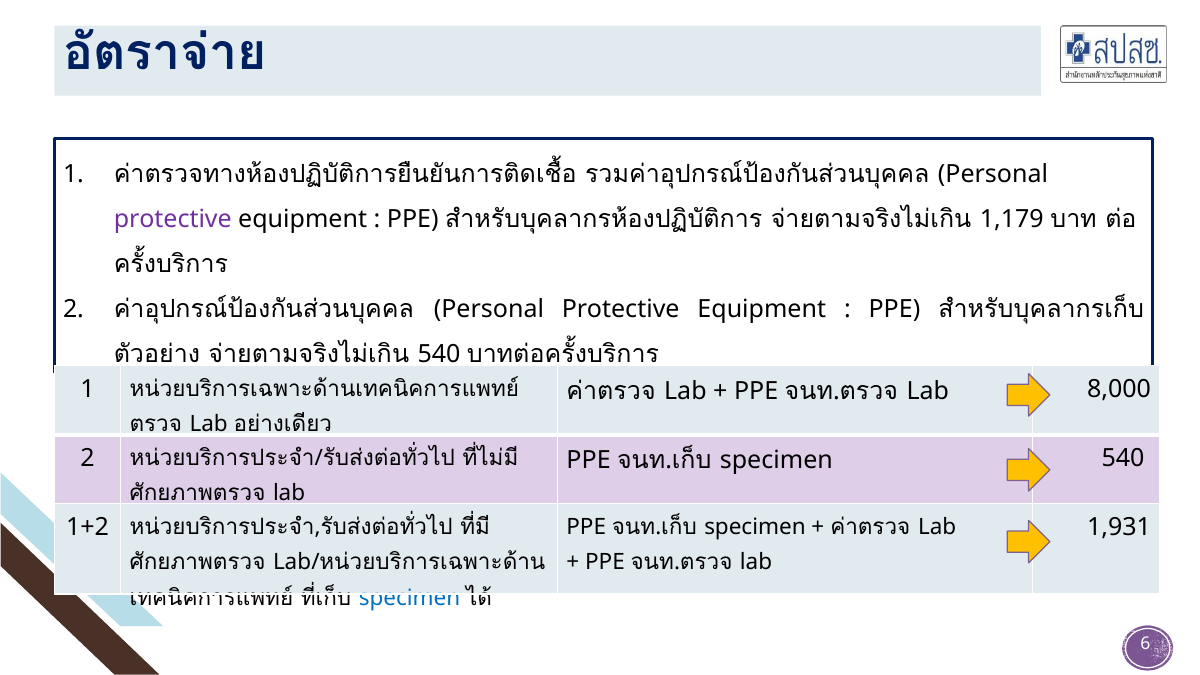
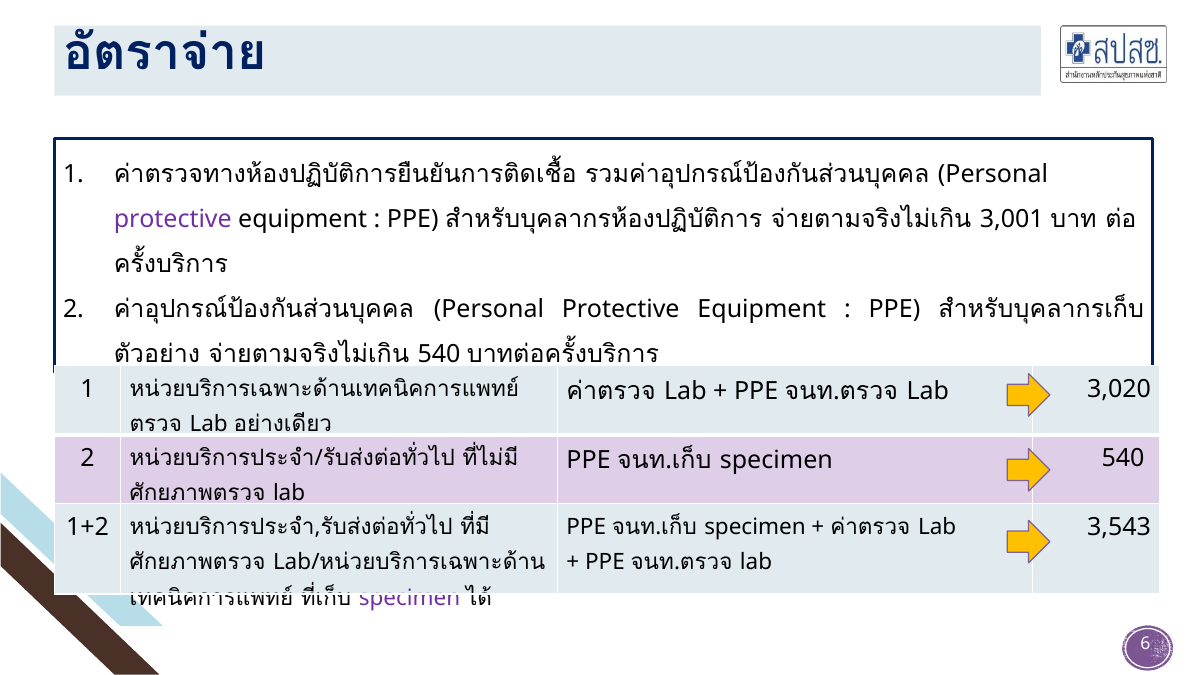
1,179: 1,179 -> 3,001 (1012, 220)
8,000: 8,000 -> 3,020 (1119, 389)
1,931: 1,931 -> 3,543 (1119, 527)
specimen colour: blue -> purple (410, 598)
